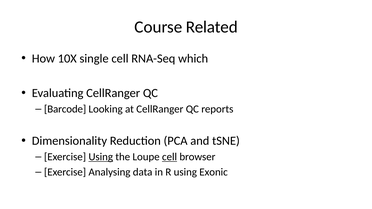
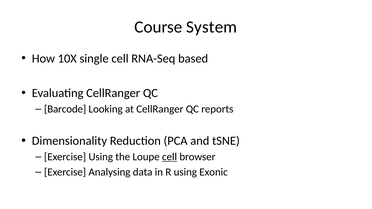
Related: Related -> System (212, 27)
which: which -> based (193, 59)
Using underline: present -> none (101, 157)
